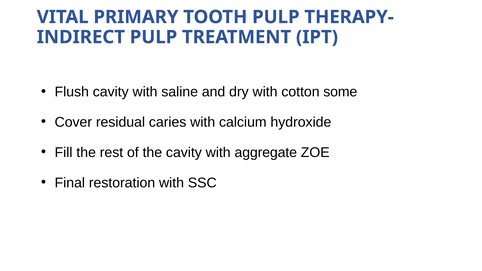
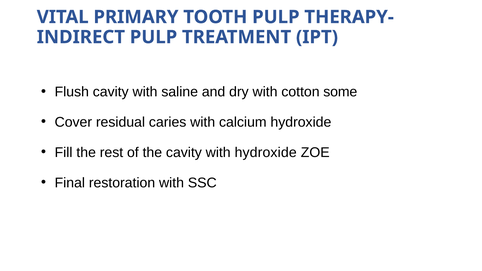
with aggregate: aggregate -> hydroxide (266, 153)
